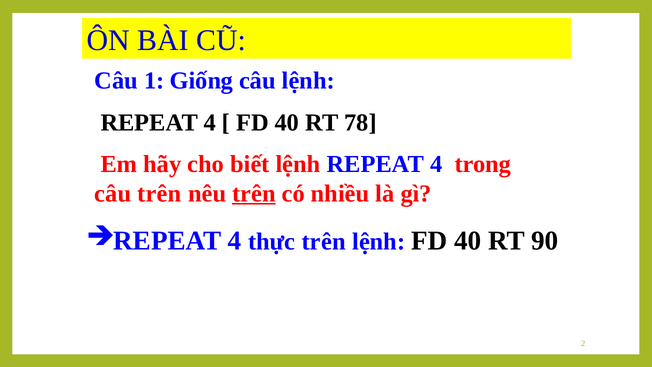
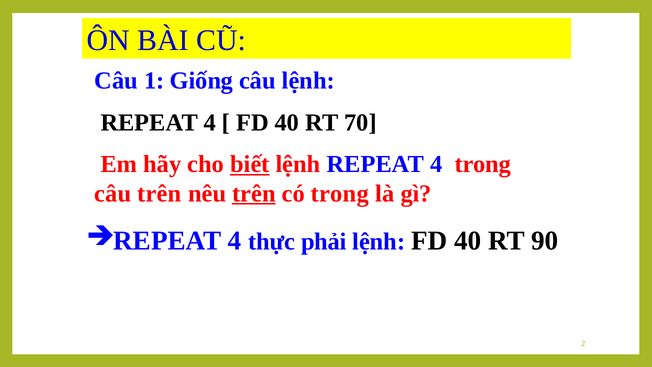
78: 78 -> 70 (360, 122)
biết underline: none -> present (250, 164)
có nhiều: nhiều -> trong (340, 193)
thực trên: trên -> phải (324, 242)
